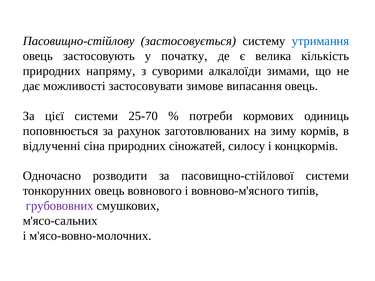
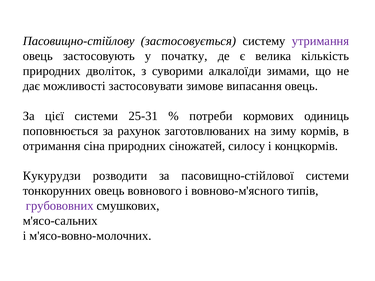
утримання colour: blue -> purple (321, 41)
напряму: напряму -> дволіток (111, 71)
25-70: 25-70 -> 25-31 (143, 116)
відлученні: відлученні -> отримання (52, 146)
Одночасно: Одночасно -> Кукурудзи (52, 176)
